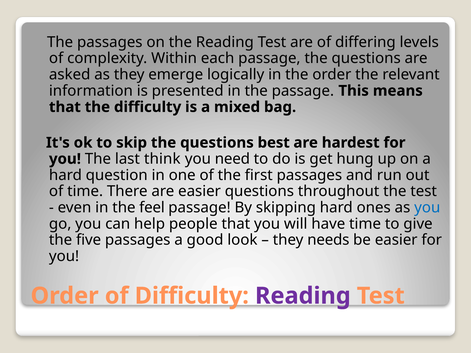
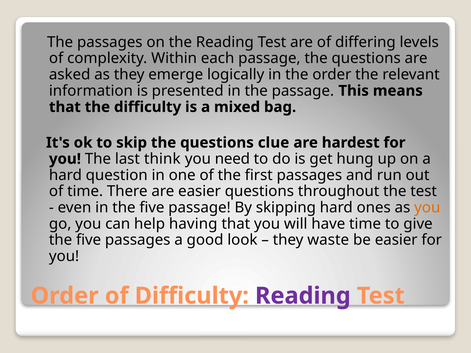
best: best -> clue (274, 143)
in the feel: feel -> five (152, 208)
you colour: blue -> orange (427, 208)
people: people -> having (193, 224)
needs: needs -> waste (328, 240)
